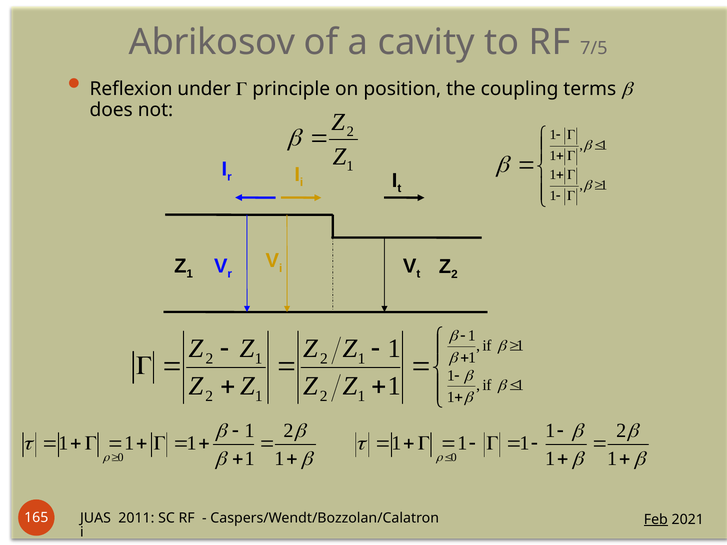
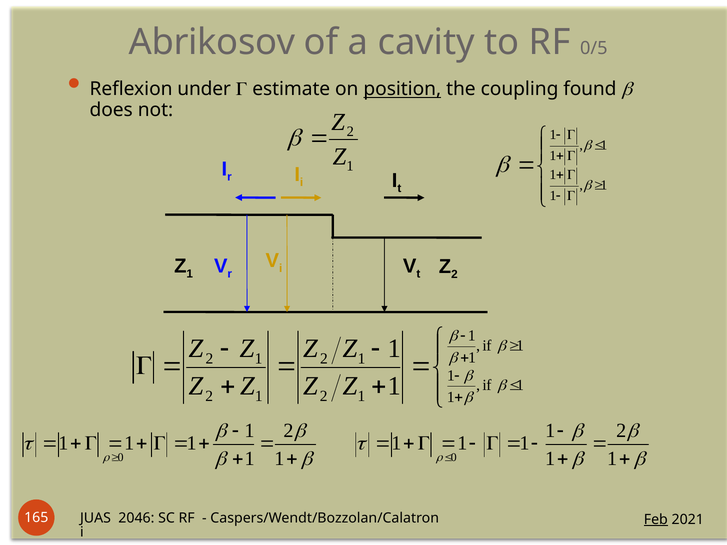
7/5: 7/5 -> 0/5 (594, 48)
principle: principle -> estimate (291, 89)
position underline: none -> present (402, 89)
terms: terms -> found (590, 89)
2011: 2011 -> 2046 (136, 518)
